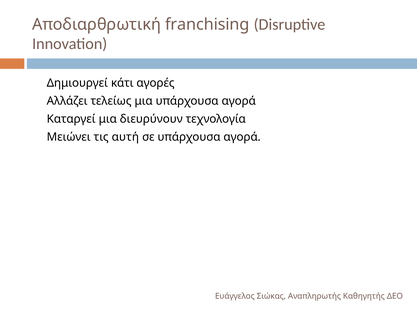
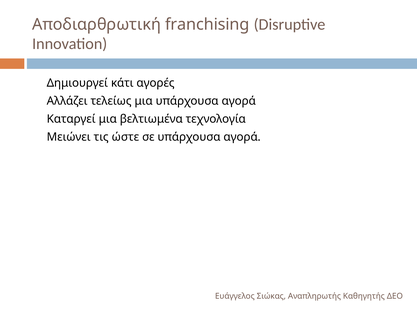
διευρύνουν: διευρύνουν -> βελτιωμένα (151, 119)
αυτή: αυτή -> ώστε (125, 137)
